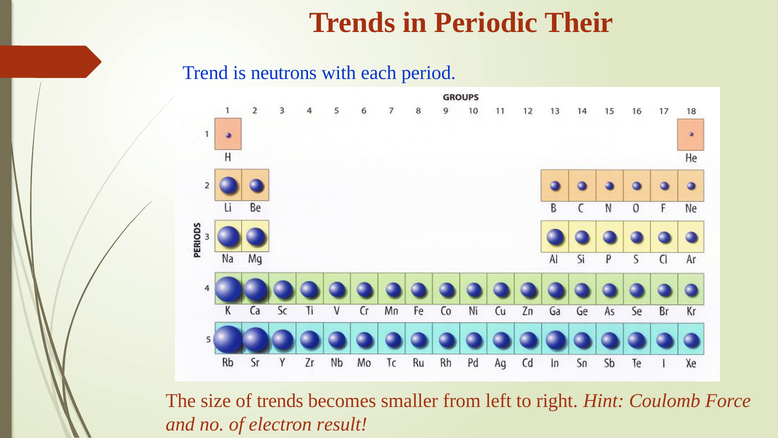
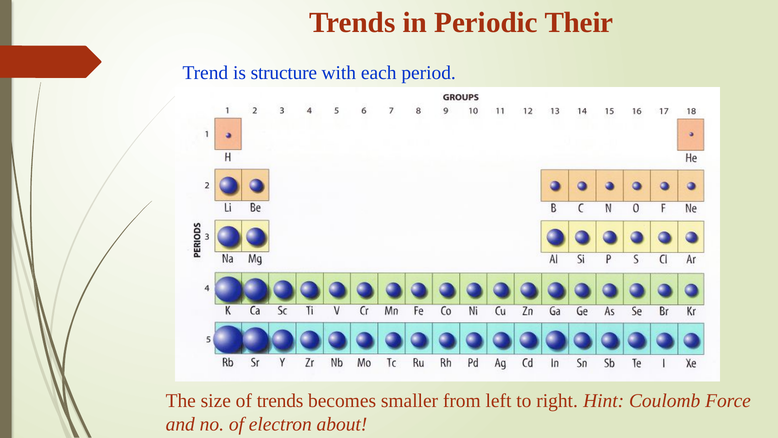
neutrons: neutrons -> structure (284, 73)
result: result -> about (342, 424)
